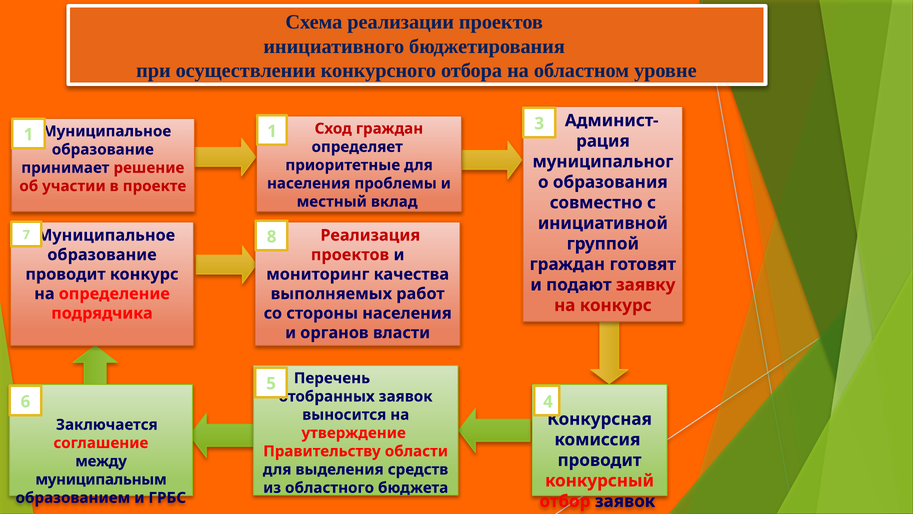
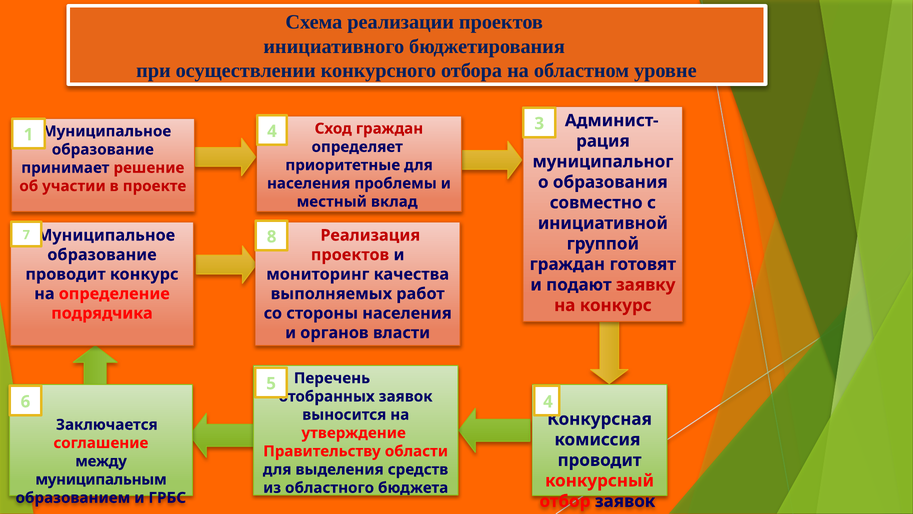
1 1: 1 -> 4 (272, 131)
